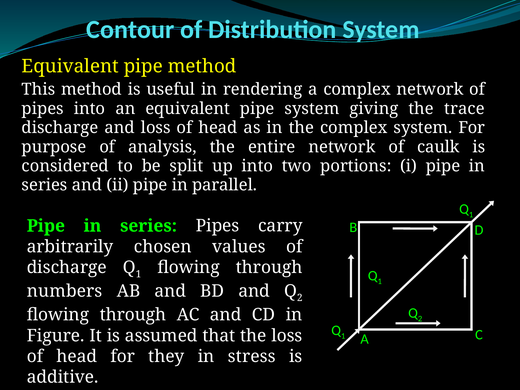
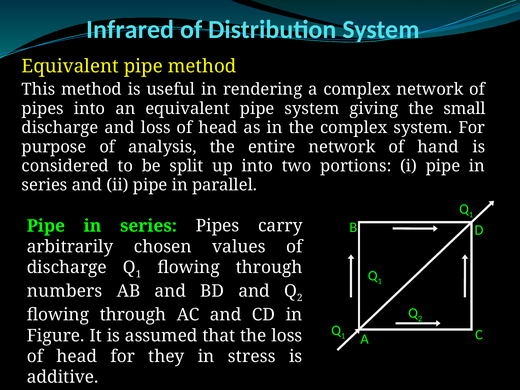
Contour: Contour -> Infrared (130, 30)
trace: trace -> small (465, 109)
caulk: caulk -> hand (438, 147)
